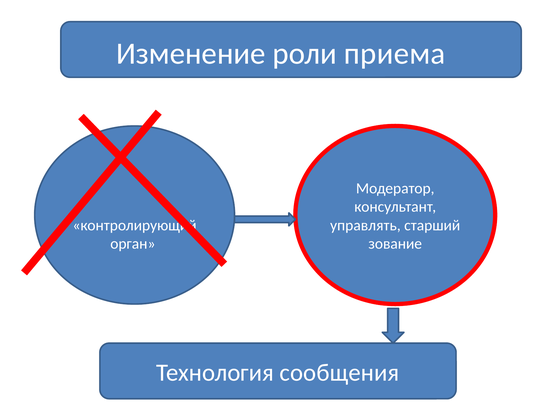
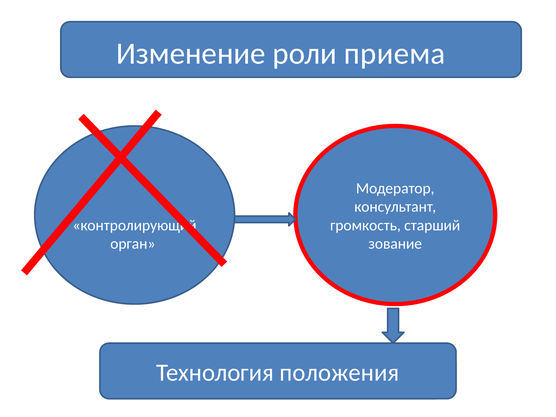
управлять: управлять -> громкость (365, 225)
сообщения: сообщения -> положения (339, 373)
